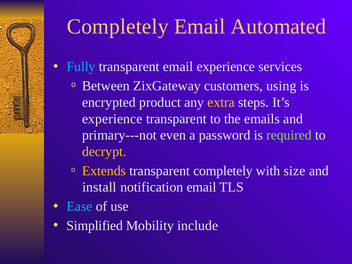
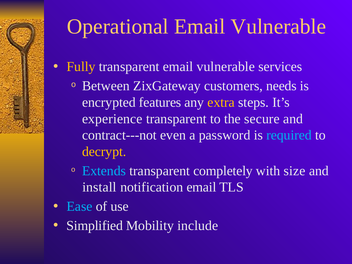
Completely: Completely -> Operational (118, 26)
Automated: Automated -> Vulnerable (278, 26)
Fully colour: light blue -> yellow (81, 67)
transparent email experience: experience -> vulnerable (226, 67)
using: using -> needs (281, 86)
product: product -> features (160, 102)
emails: emails -> secure (262, 119)
primary---not: primary---not -> contract---not (119, 135)
required colour: light green -> light blue (289, 135)
Extends colour: yellow -> light blue (104, 171)
